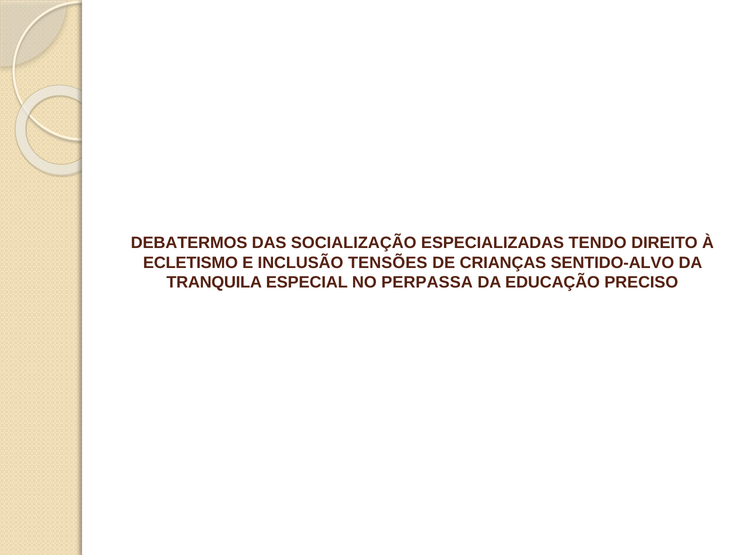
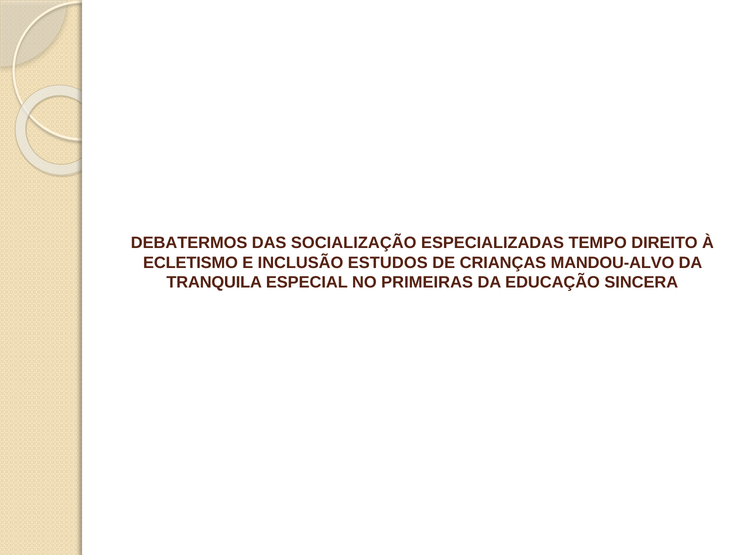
TENDO: TENDO -> TEMPO (598, 243)
TENSÕES: TENSÕES -> ESTUDOS (388, 263)
SENTIDO-ALVO: SENTIDO-ALVO -> MANDOU-ALVO (613, 263)
PERPASSA: PERPASSA -> PRIMEIRAS (427, 282)
PRECISO: PRECISO -> SINCERA (641, 282)
